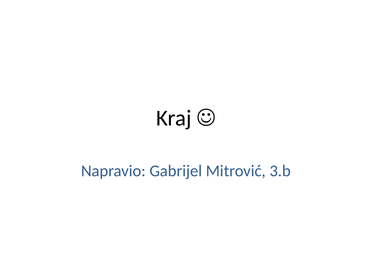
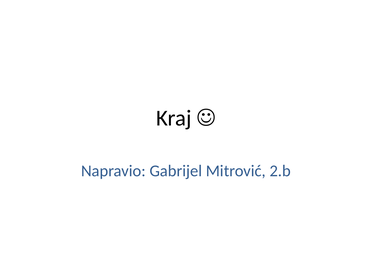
3.b: 3.b -> 2.b (280, 171)
